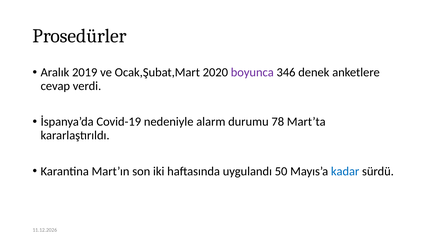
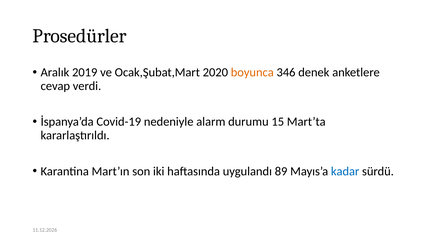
boyunca colour: purple -> orange (252, 72)
78: 78 -> 15 (278, 122)
50: 50 -> 89 (281, 171)
